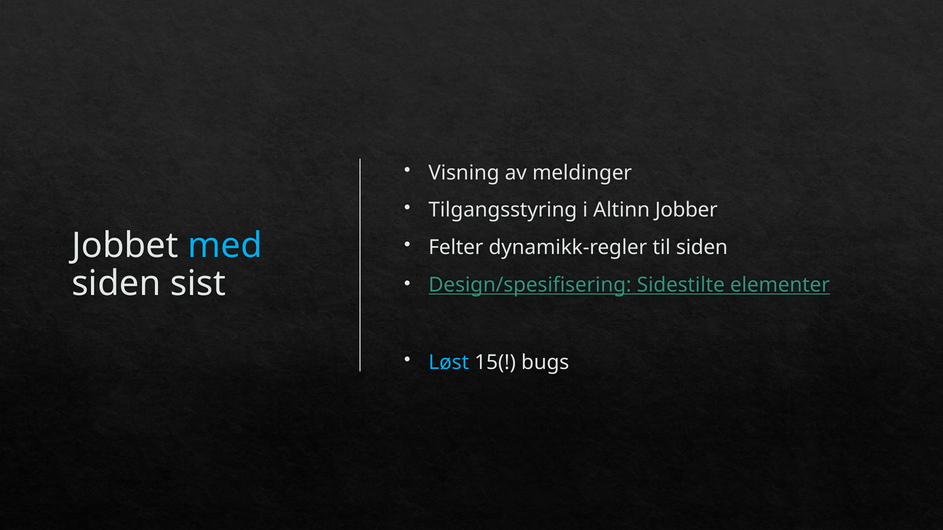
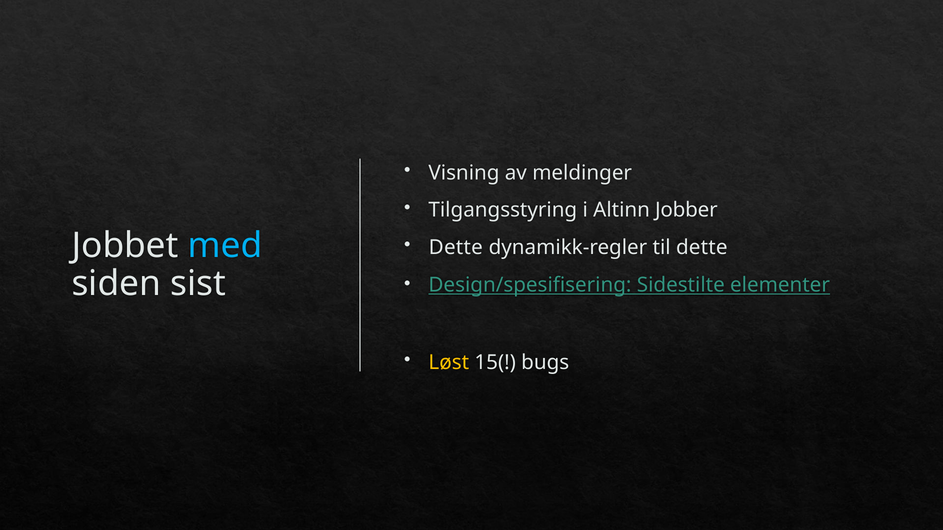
Felter: Felter -> Dette (456, 247)
til siden: siden -> dette (702, 247)
Løst colour: light blue -> yellow (449, 363)
